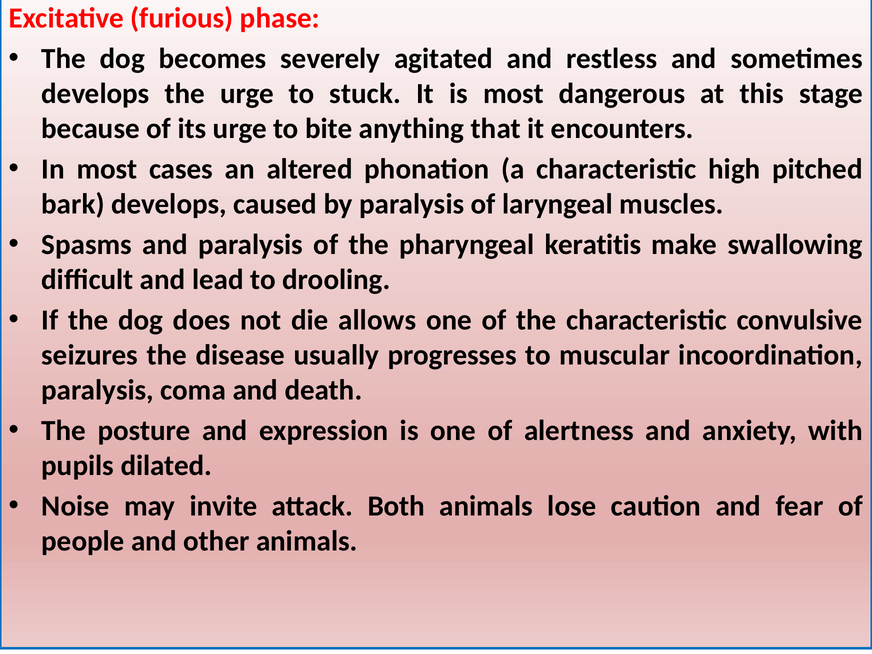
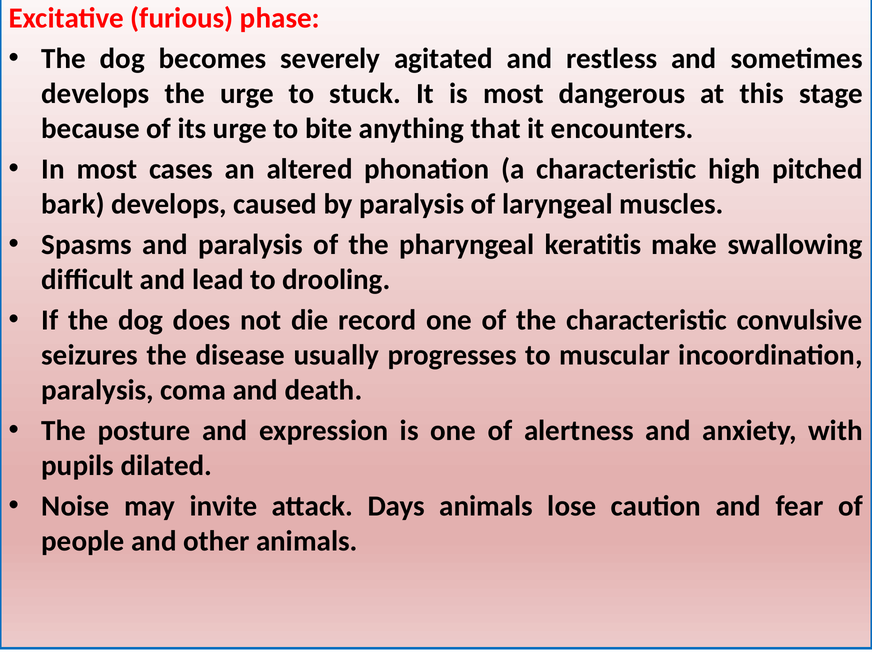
allows: allows -> record (377, 320)
Both: Both -> Days (396, 506)
